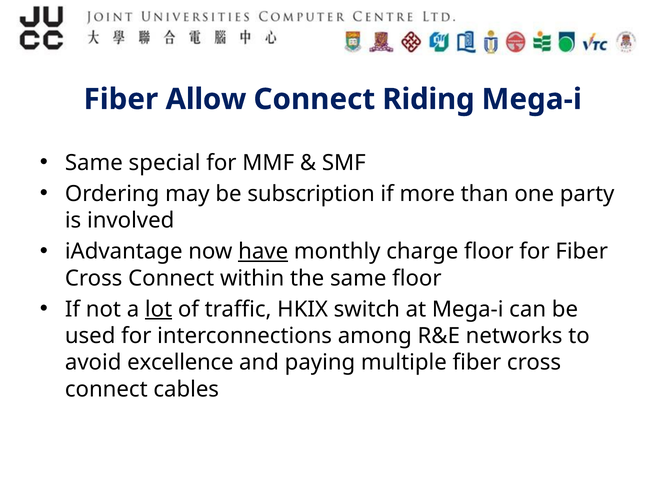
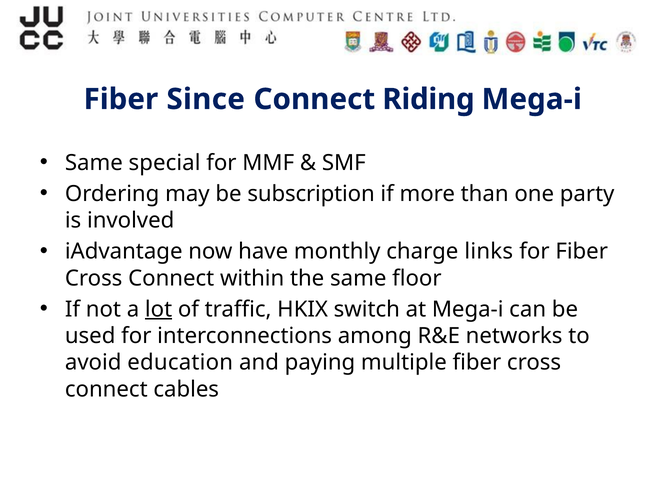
Allow: Allow -> Since (206, 99)
have underline: present -> none (263, 251)
charge floor: floor -> links (489, 251)
excellence: excellence -> education (180, 362)
